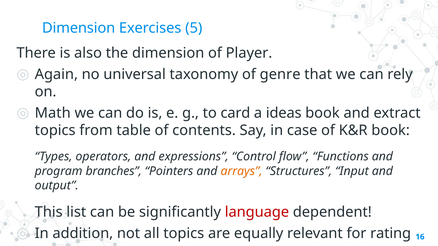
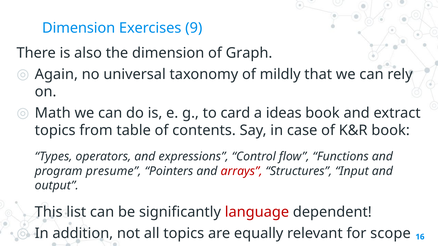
5: 5 -> 9 (194, 28)
Player: Player -> Graph (249, 53)
genre: genre -> mildly (280, 74)
branches: branches -> presume (114, 171)
arrays colour: orange -> red (242, 171)
rating: rating -> scope (391, 234)
